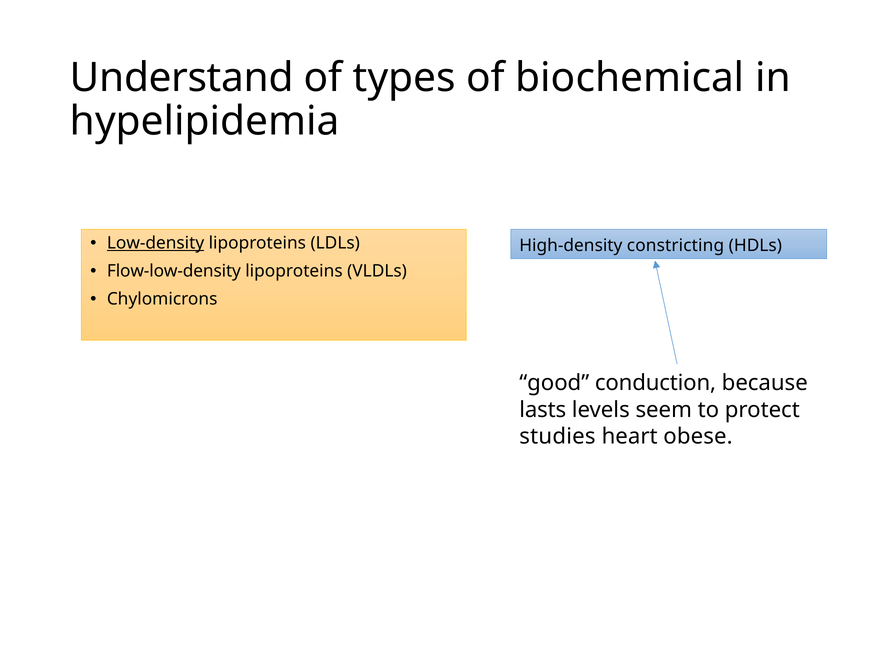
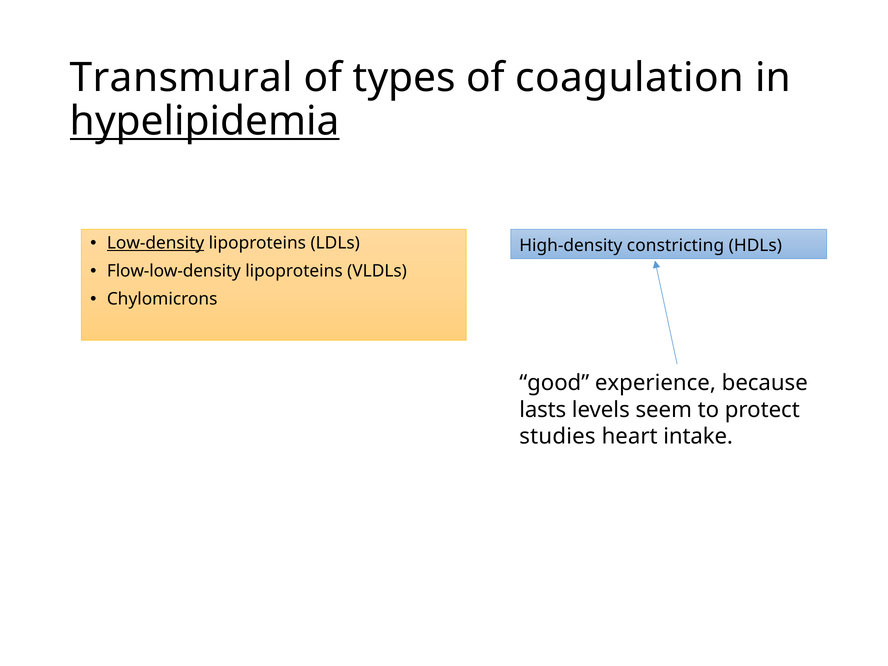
Understand: Understand -> Transmural (181, 78)
biochemical: biochemical -> coagulation (630, 78)
hypelipidemia underline: none -> present (205, 122)
conduction: conduction -> experience (655, 383)
obese: obese -> intake (698, 436)
